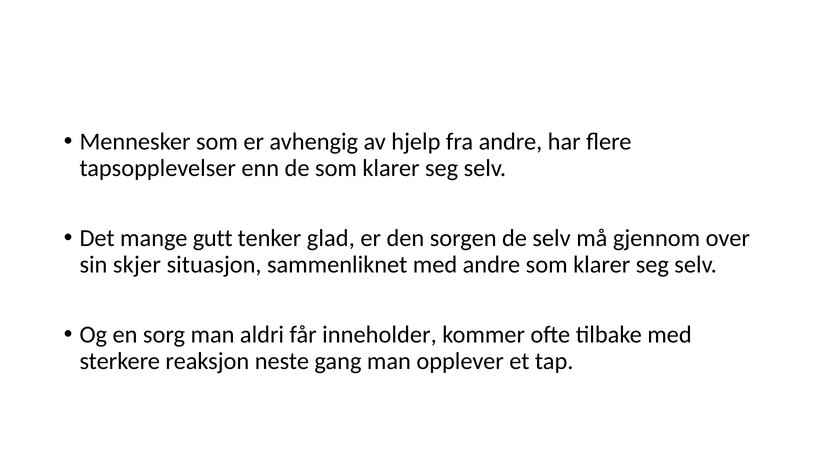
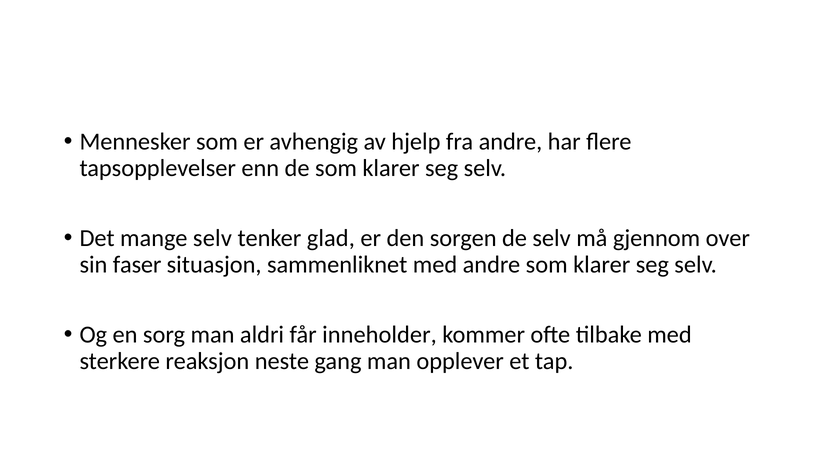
mange gutt: gutt -> selv (212, 238)
skjer: skjer -> faser (137, 264)
